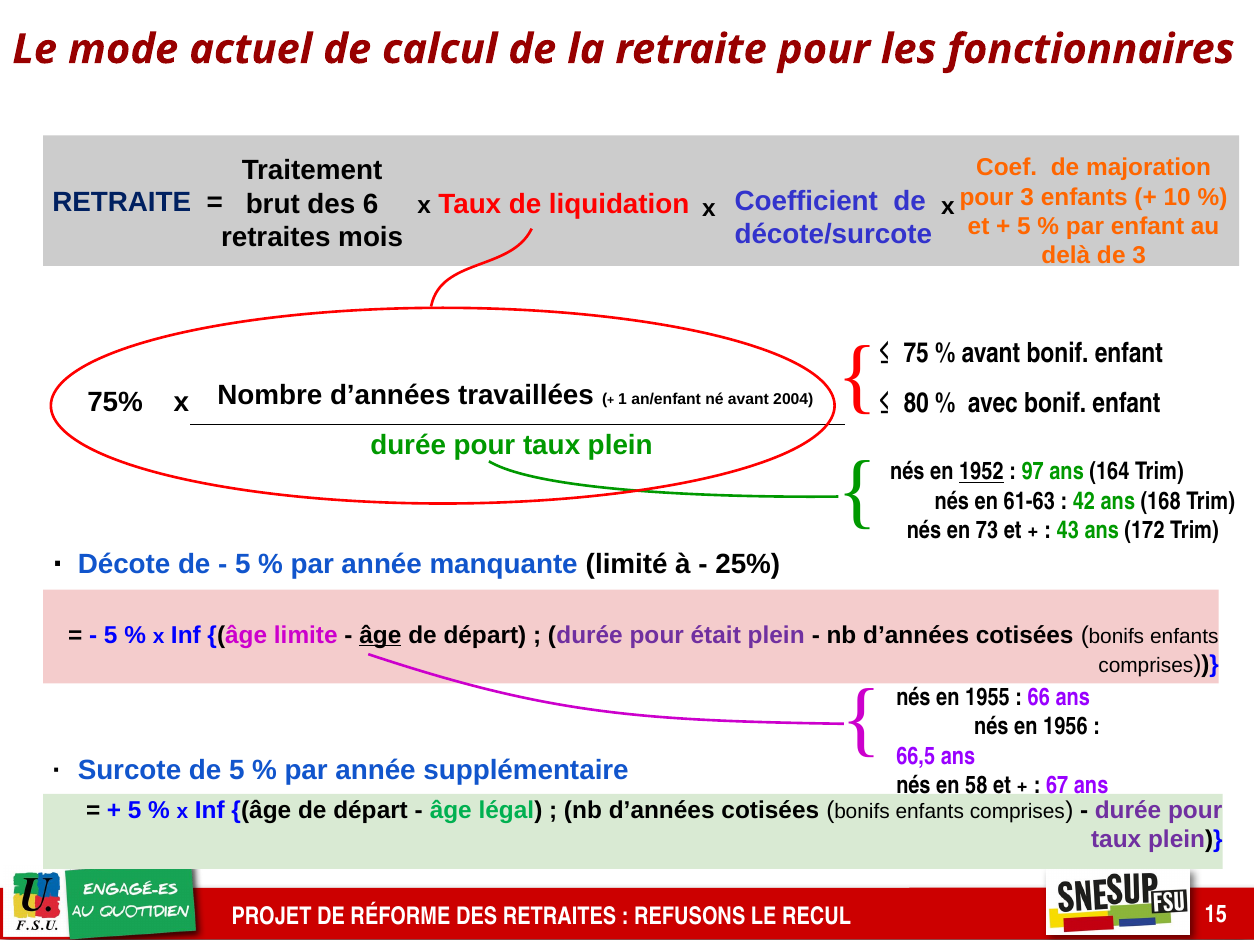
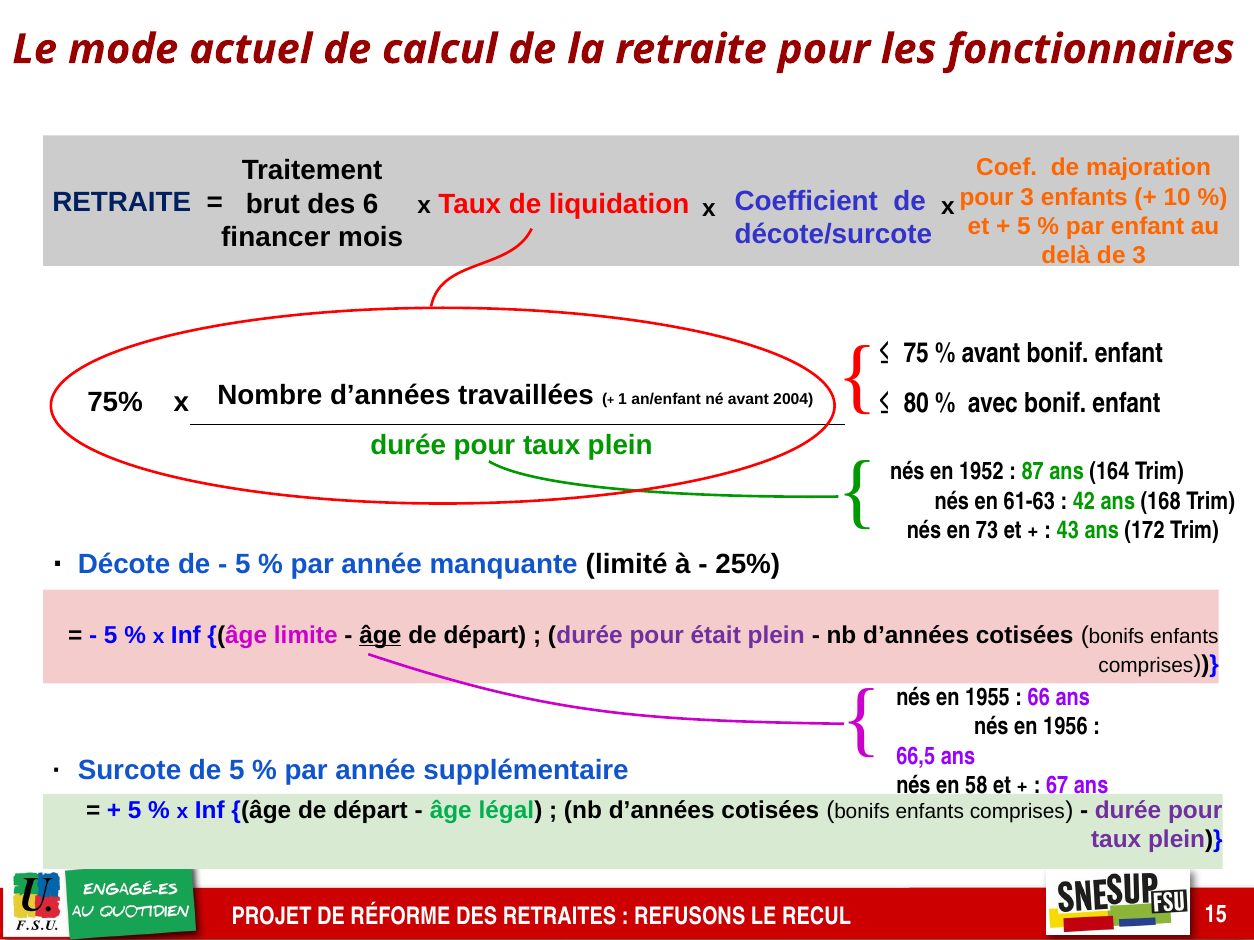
retraites: retraites -> financer (276, 238)
1952 underline: present -> none (981, 472)
97: 97 -> 87 (1033, 472)
